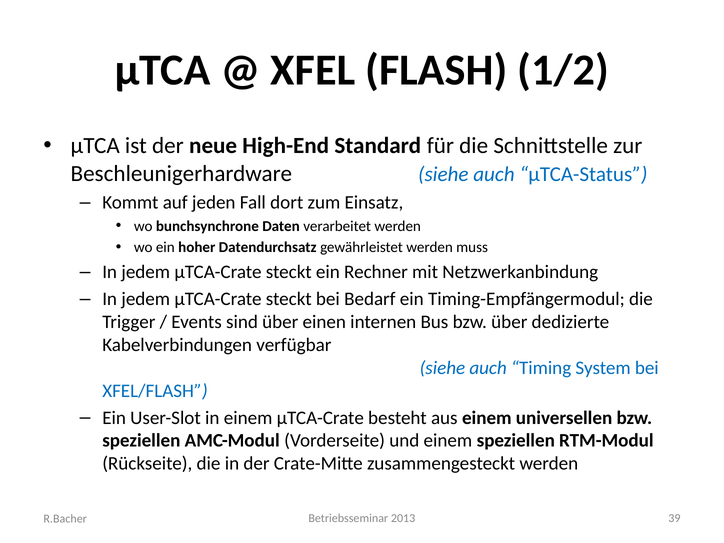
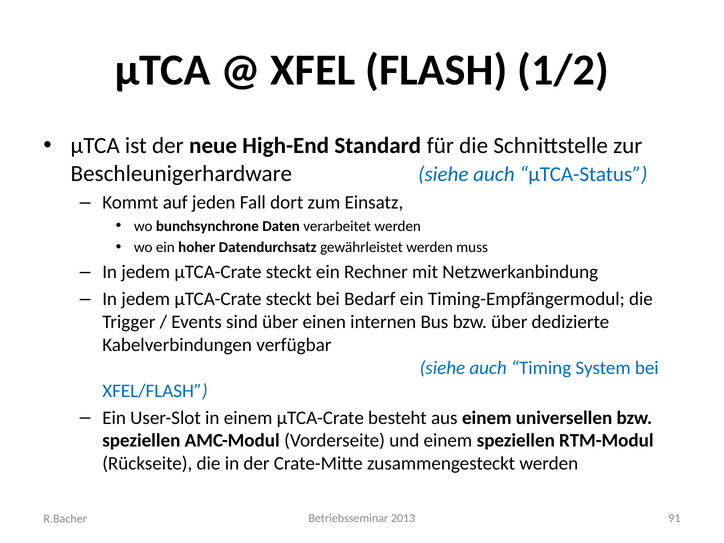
39: 39 -> 91 (674, 518)
